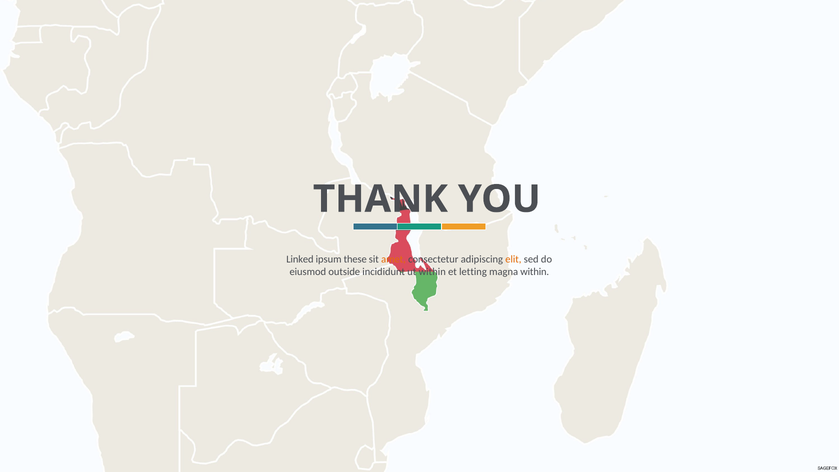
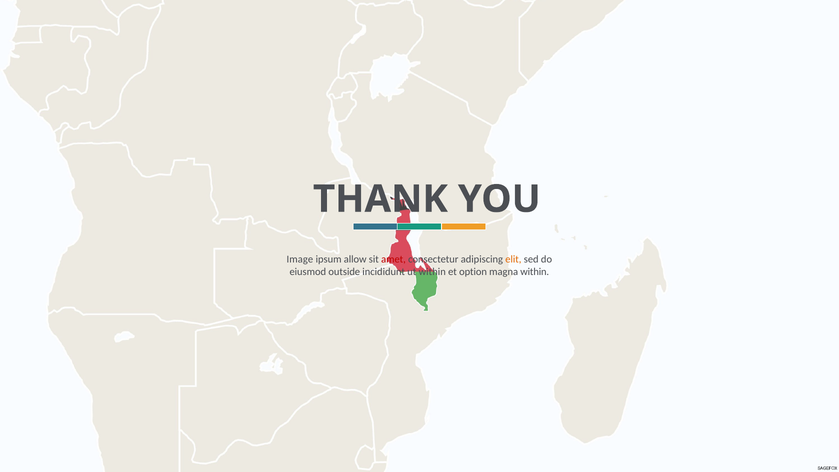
Linked: Linked -> Image (300, 259)
these: these -> allow (355, 259)
amet colour: orange -> red (394, 259)
letting: letting -> option (473, 272)
